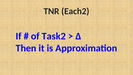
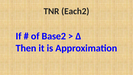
Task2: Task2 -> Base2 (54, 36)
